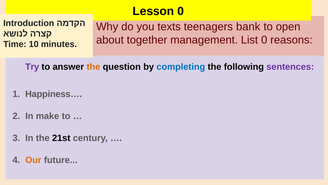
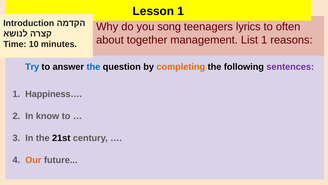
Lesson 0: 0 -> 1 (181, 11)
texts: texts -> song (169, 27)
bank: bank -> lyrics (248, 27)
open: open -> often (288, 27)
List 0: 0 -> 1 (264, 40)
Try colour: purple -> blue (32, 67)
the colour: orange -> blue (93, 67)
completing colour: blue -> orange (181, 67)
make: make -> know (48, 116)
